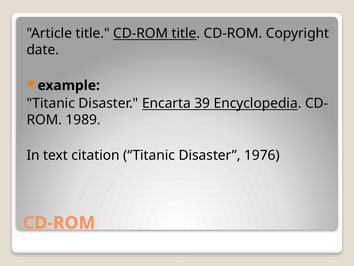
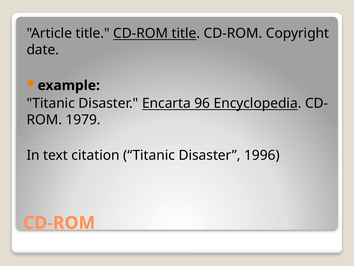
39: 39 -> 96 (202, 103)
1989: 1989 -> 1979 (83, 120)
1976: 1976 -> 1996 (262, 155)
